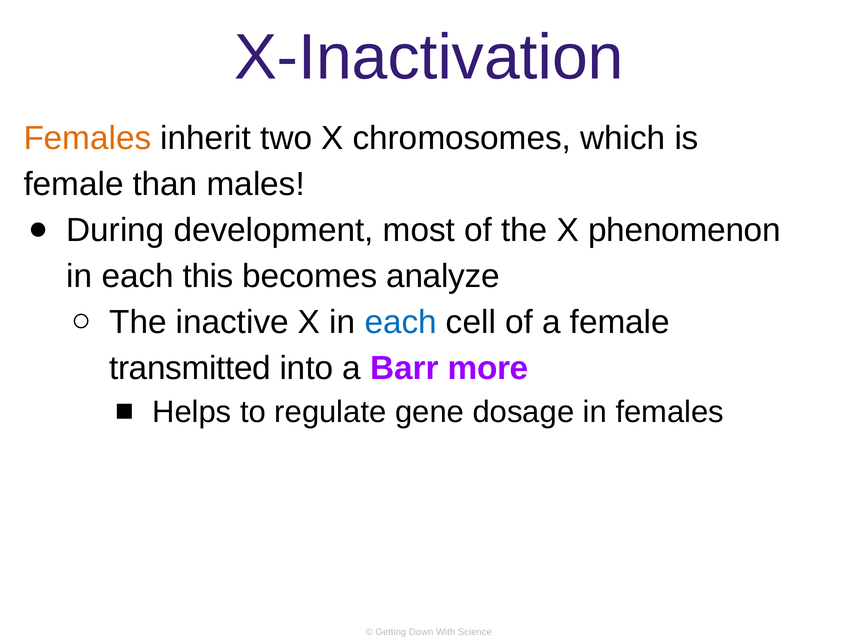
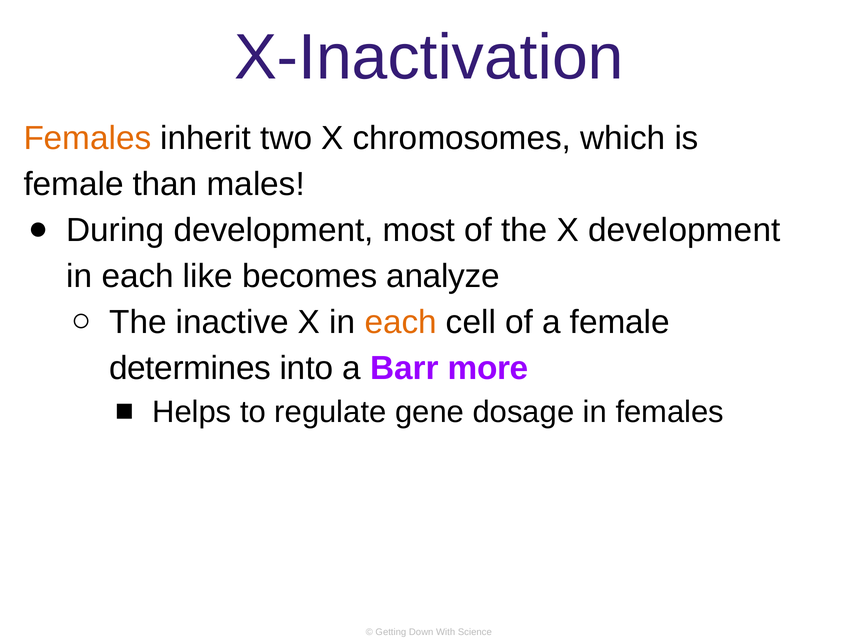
X phenomenon: phenomenon -> development (684, 230)
this: this -> like (208, 276)
each colour: blue -> orange (401, 322)
transmitted: transmitted -> determines (190, 368)
